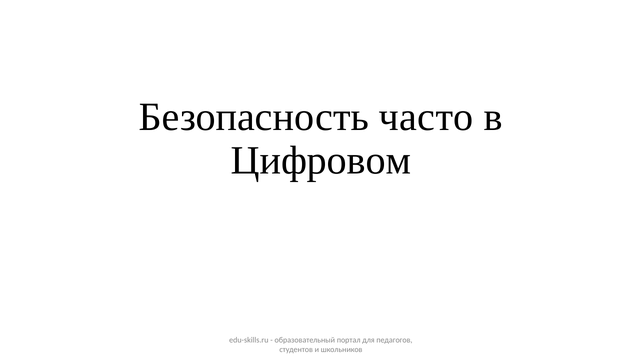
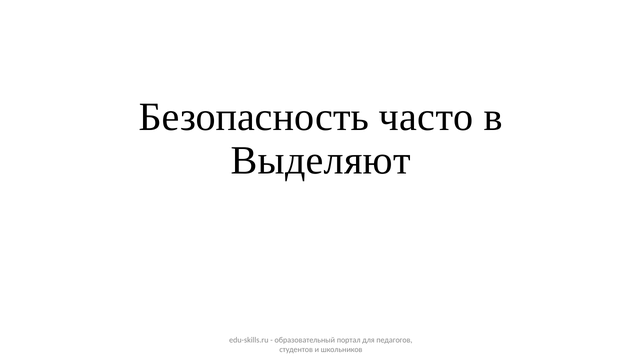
Цифровом: Цифровом -> Выделяют (321, 160)
